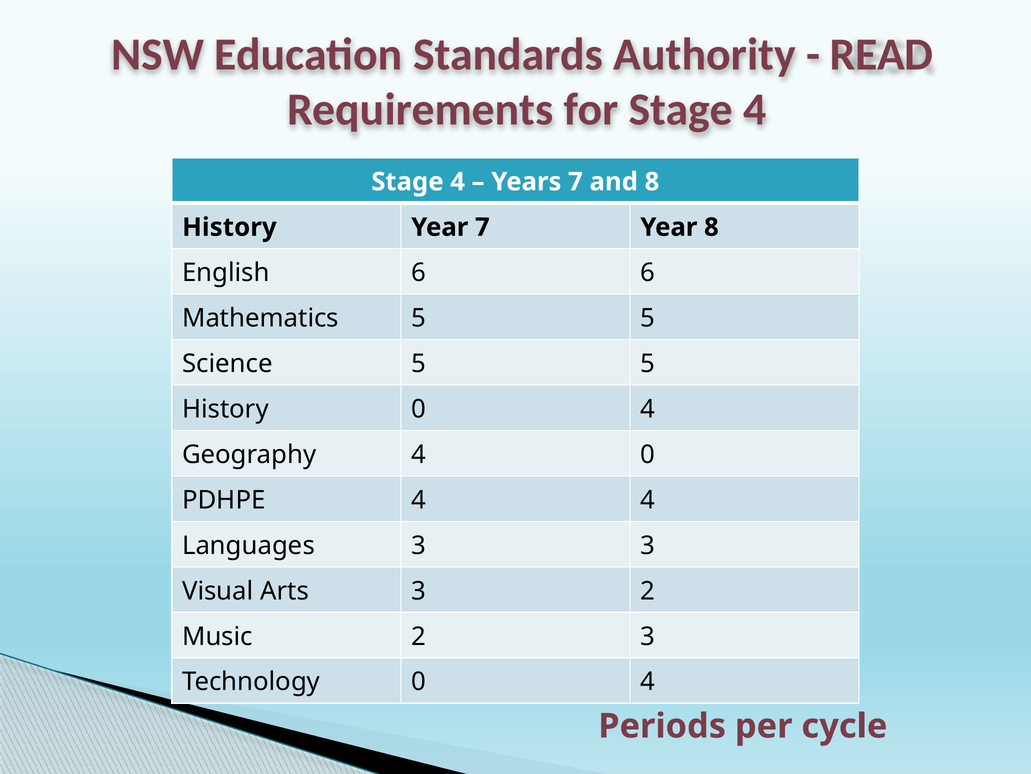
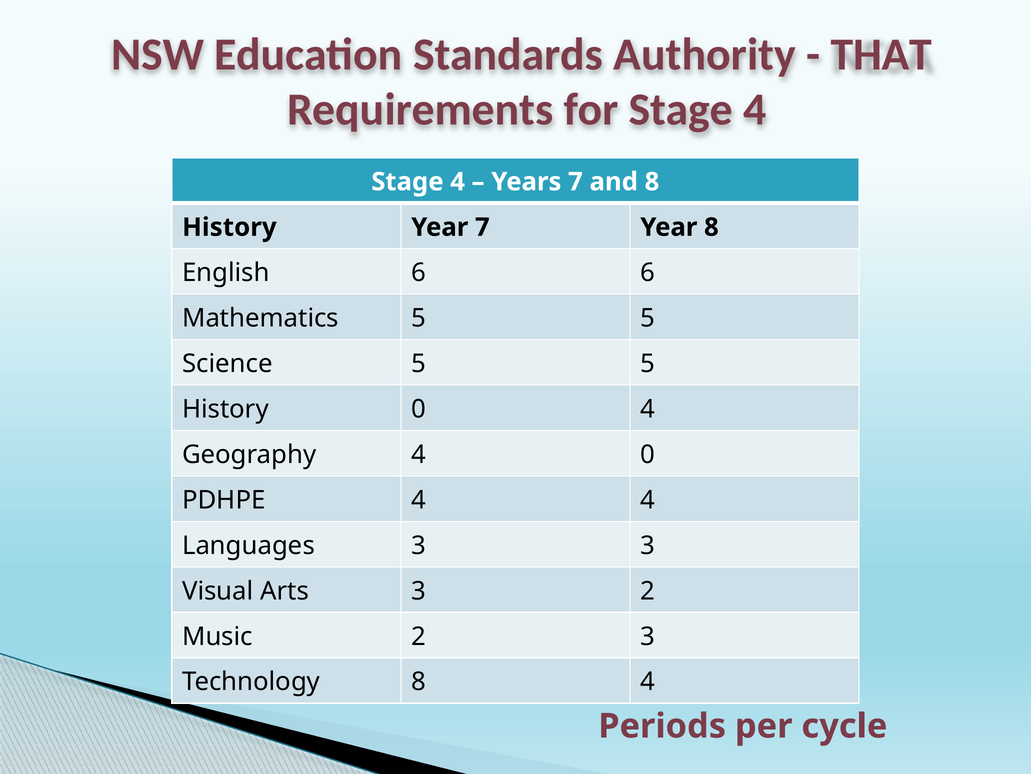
READ: READ -> THAT (881, 54)
Technology 0: 0 -> 8 (419, 681)
